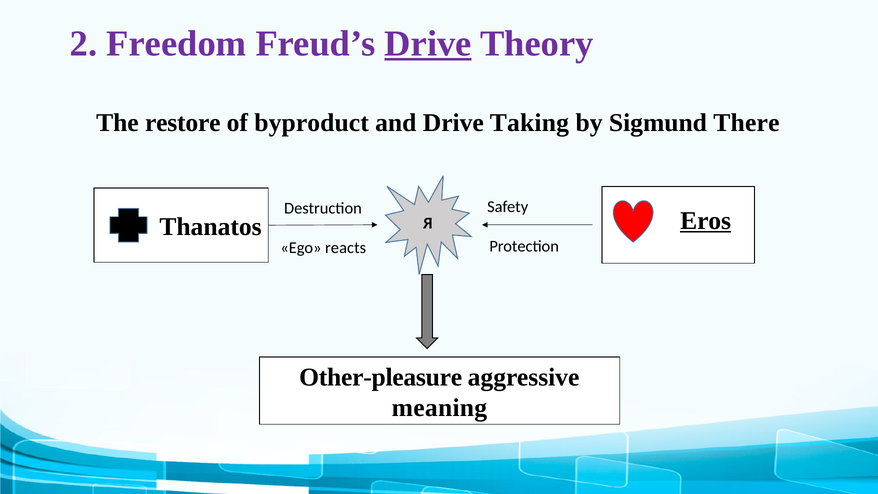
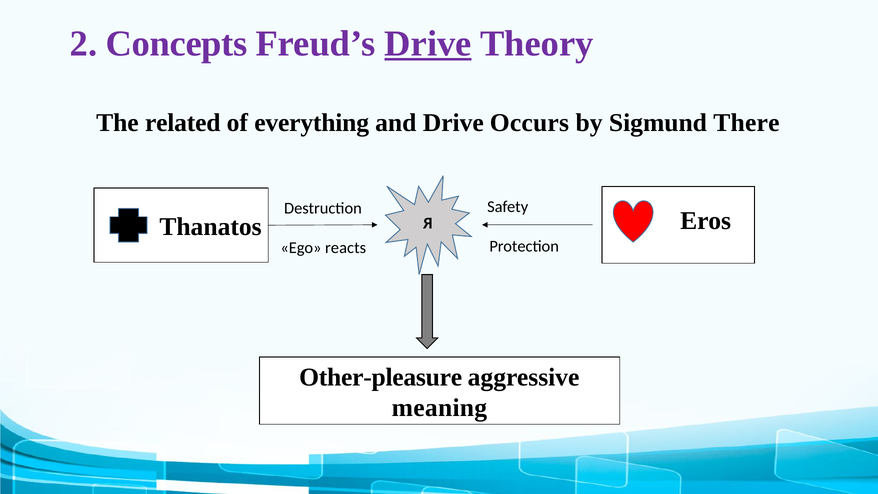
Freedom: Freedom -> Concepts (177, 44)
restore: restore -> related (183, 123)
byproduct: byproduct -> everything (312, 123)
Taking: Taking -> Occurs (529, 123)
Eros underline: present -> none (706, 221)
